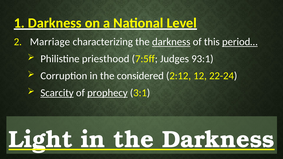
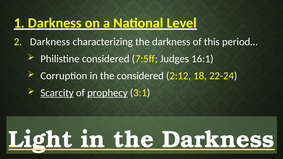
2 Marriage: Marriage -> Darkness (50, 42)
darkness underline: present -> none (171, 42)
period… underline: present -> none (240, 42)
Philistine priesthood: priesthood -> considered (106, 59)
93:1: 93:1 -> 16:1 (202, 59)
12: 12 -> 18 (200, 76)
